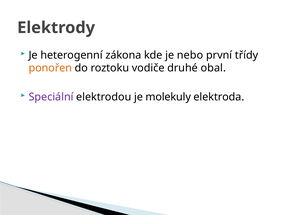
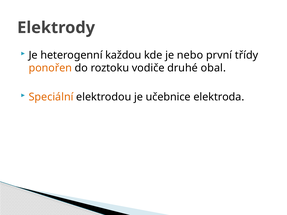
zákona: zákona -> každou (123, 55)
Speciální colour: purple -> orange (51, 97)
molekuly: molekuly -> učebnice (168, 97)
